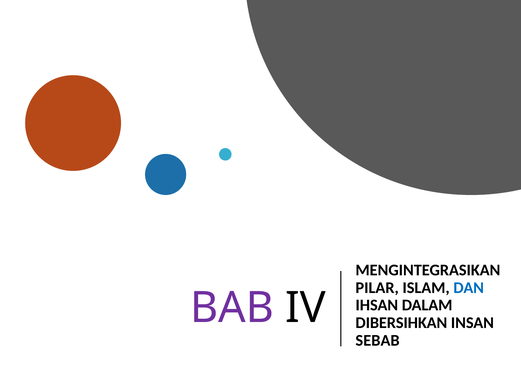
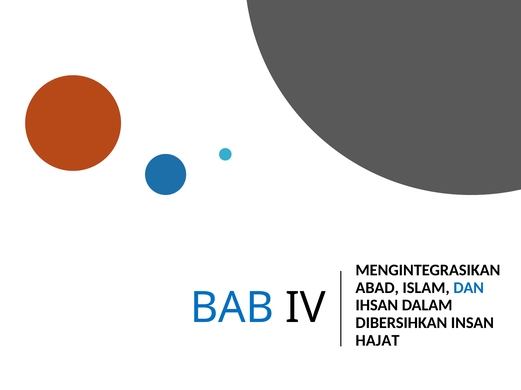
PILAR: PILAR -> ABAD (377, 287)
BAB colour: purple -> blue (232, 307)
SEBAB: SEBAB -> HAJAT (378, 340)
